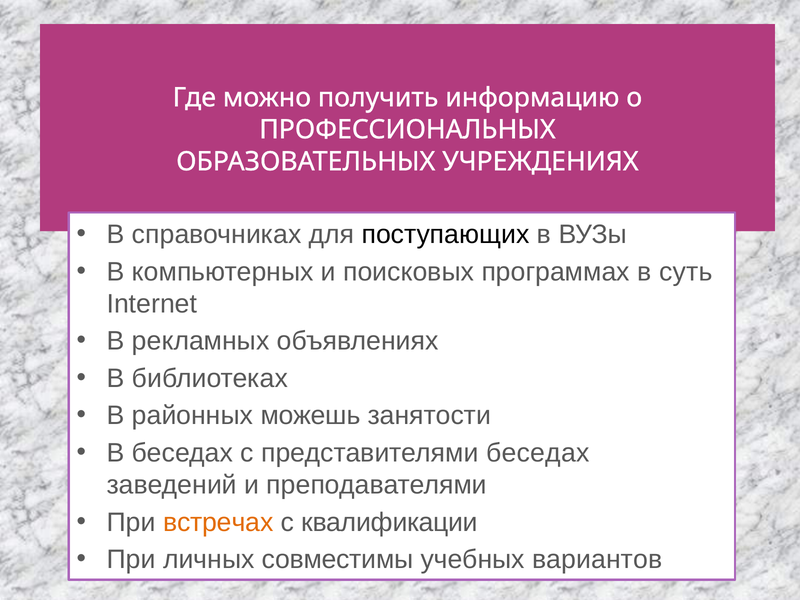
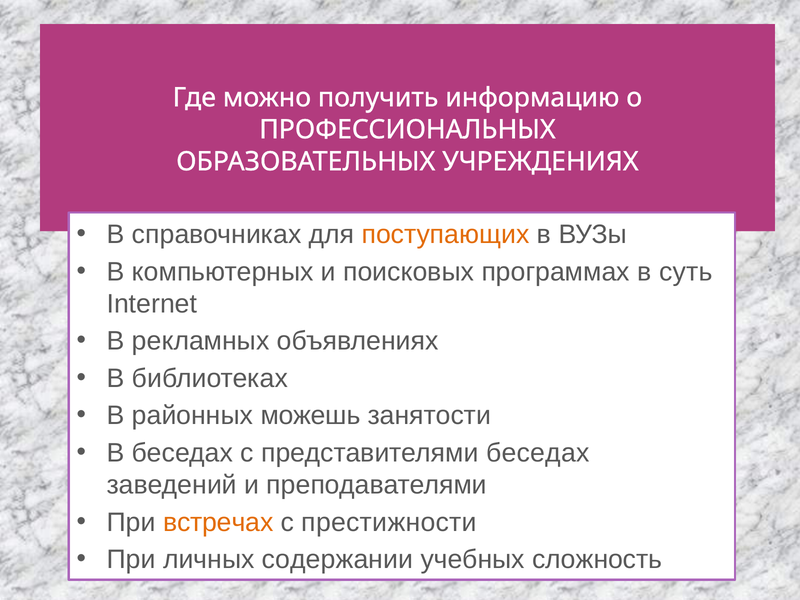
поступающих colour: black -> orange (446, 234)
квалификации: квалификации -> престижности (389, 522)
совместимы: совместимы -> содержании (338, 560)
вариантов: вариантов -> сложность (597, 560)
